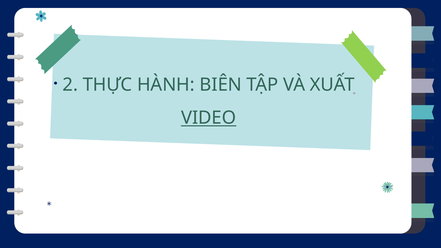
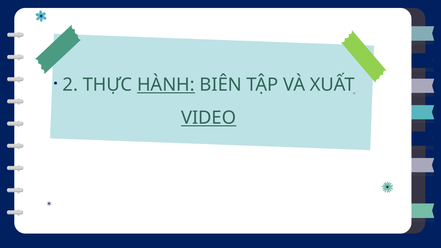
HÀNH underline: none -> present (166, 85)
